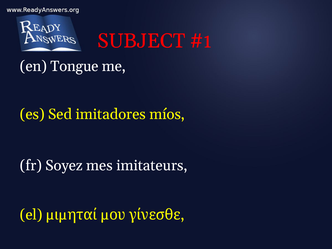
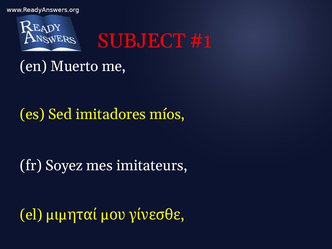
Tongue: Tongue -> Muerto (74, 66)
